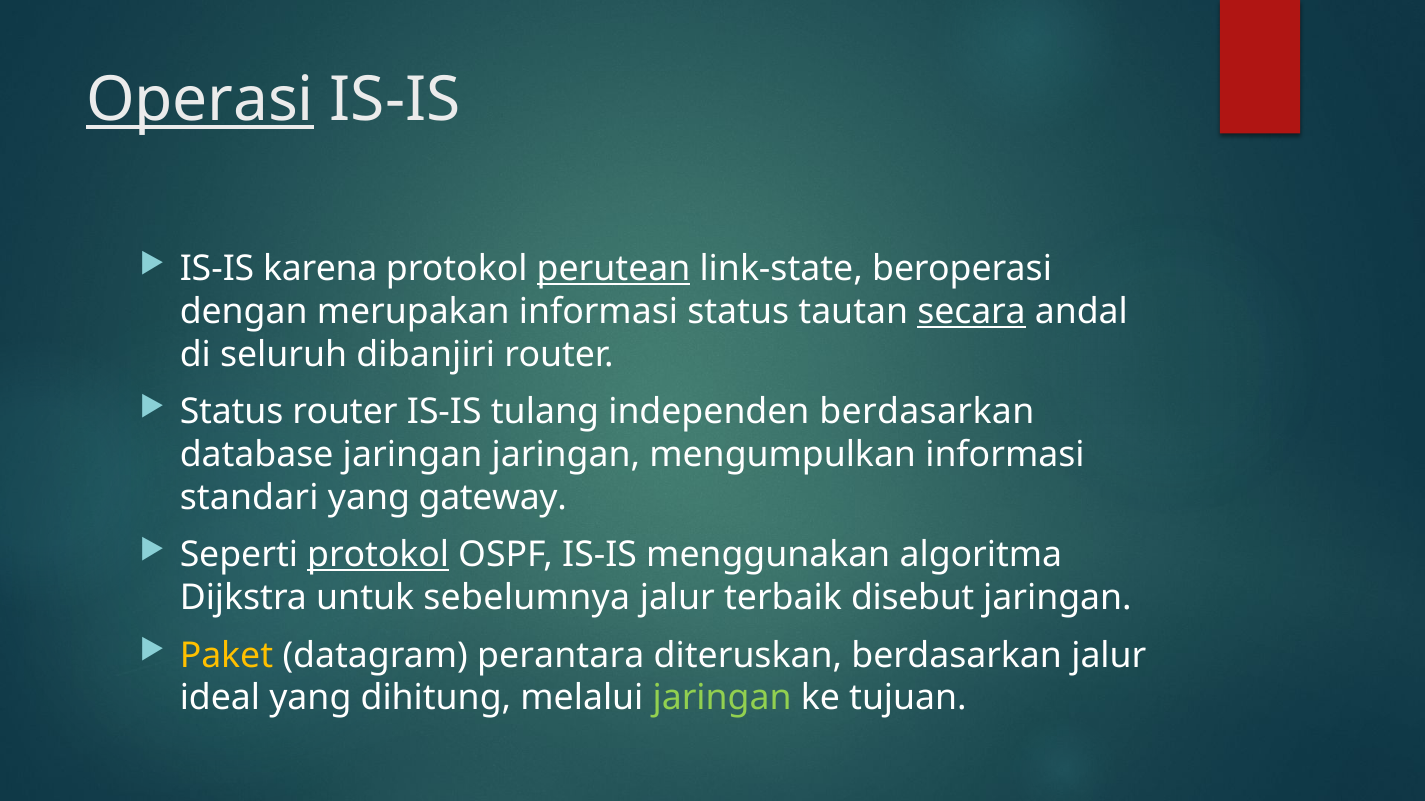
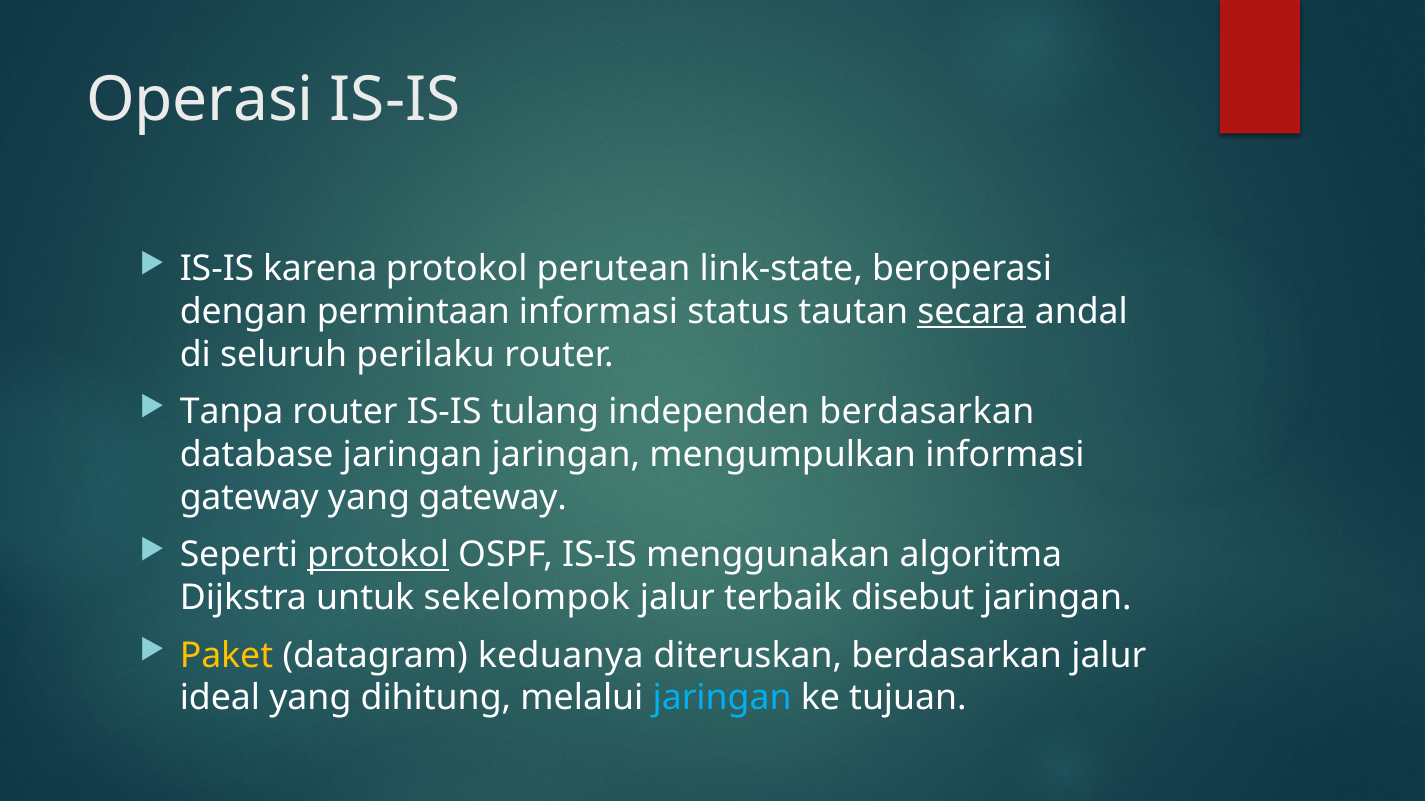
Operasi underline: present -> none (200, 100)
perutean underline: present -> none (614, 269)
merupakan: merupakan -> permintaan (413, 312)
dibanjiri: dibanjiri -> perilaku (426, 355)
Status: Status -> Tanpa (232, 412)
standari: standari -> gateway (249, 498)
sebelumnya: sebelumnya -> sekelompok (527, 598)
perantara: perantara -> keduanya (561, 656)
jaringan colour: light green -> light blue (722, 698)
